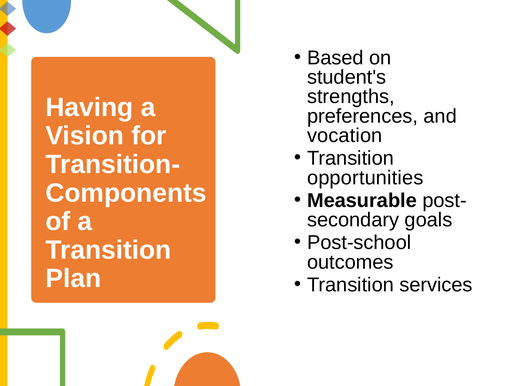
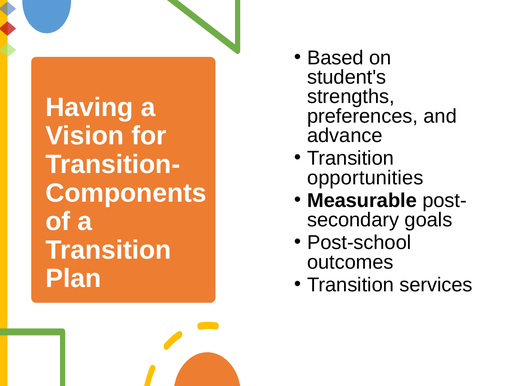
vocation: vocation -> advance (345, 135)
